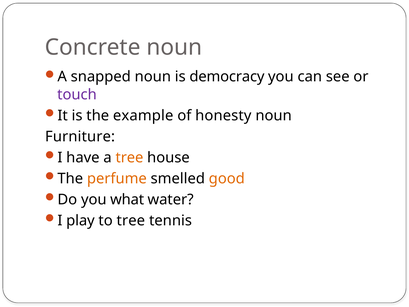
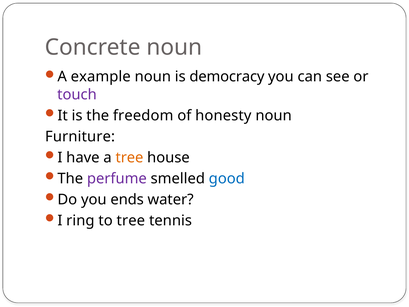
snapped: snapped -> example (101, 77)
example: example -> freedom (143, 115)
perfume colour: orange -> purple (117, 178)
good colour: orange -> blue (227, 178)
what: what -> ends (127, 199)
play: play -> ring (80, 220)
